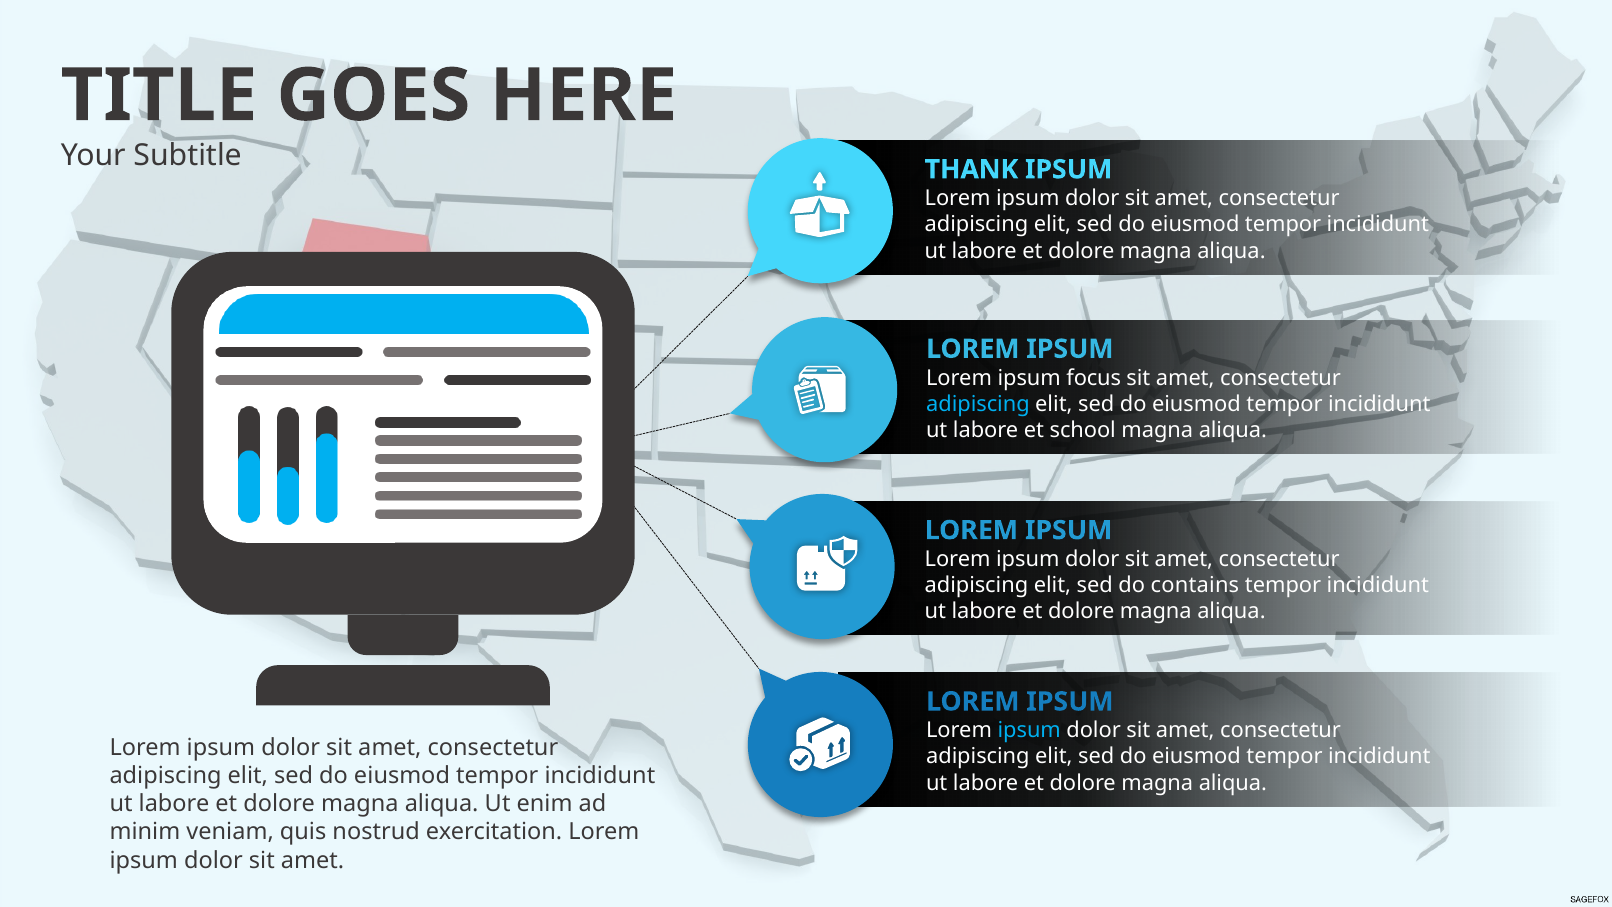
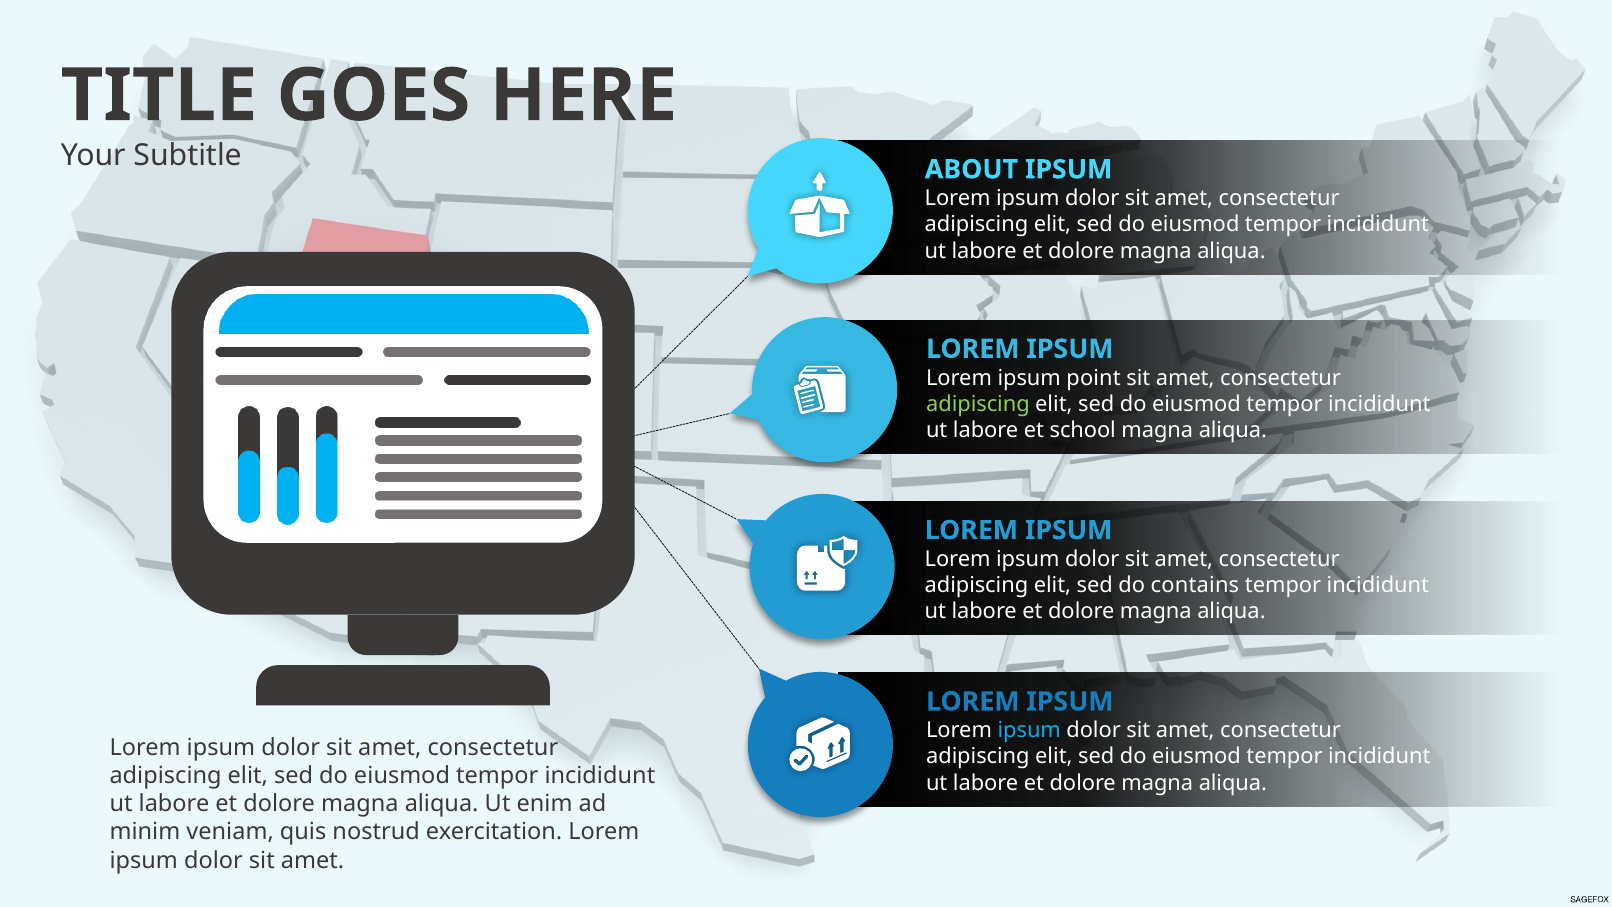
THANK: THANK -> ABOUT (971, 169)
focus: focus -> point (1094, 378)
adipiscing colour: light blue -> light green (978, 404)
